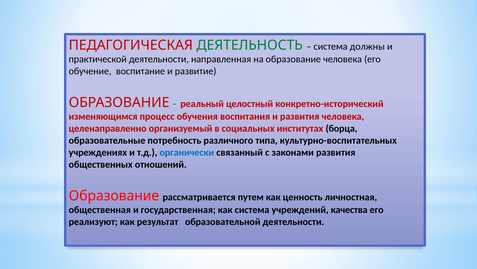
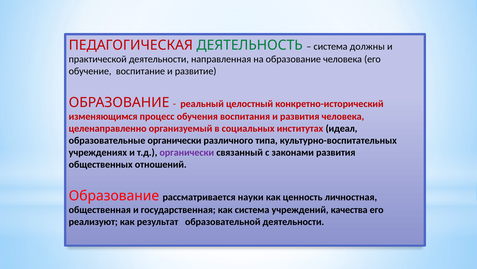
борца: борца -> идеал (341, 128)
образовательные потребность: потребность -> органически (174, 140)
органически colour: blue -> purple (187, 152)
путем: путем -> науки (251, 197)
